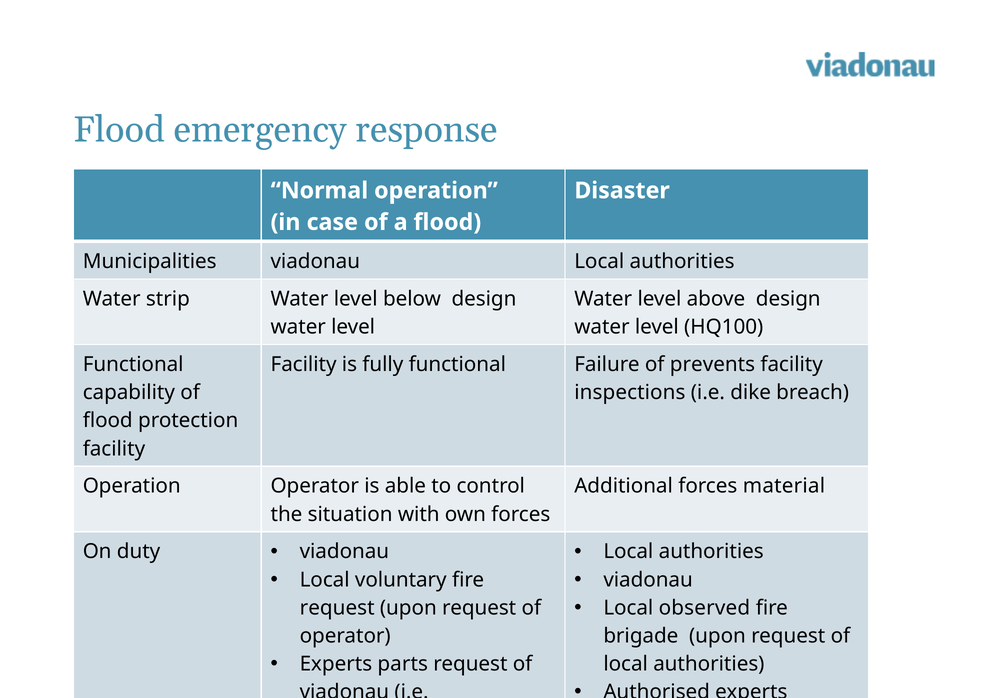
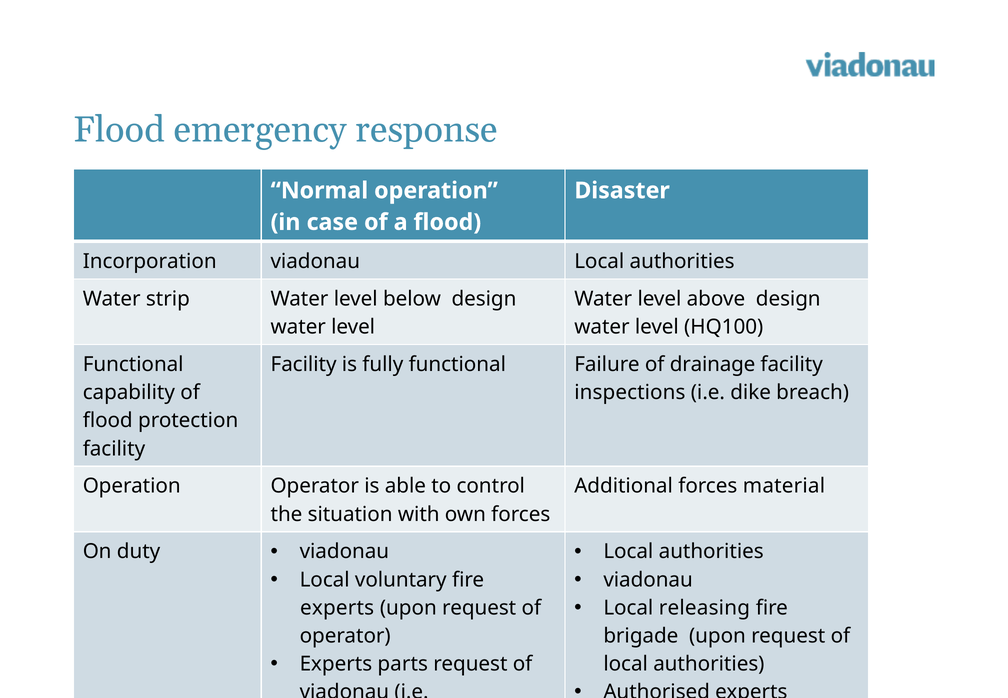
Municipalities: Municipalities -> Incorporation (150, 261)
prevents: prevents -> drainage (713, 364)
observed: observed -> releasing (704, 608)
request: request -> experts (337, 608)
